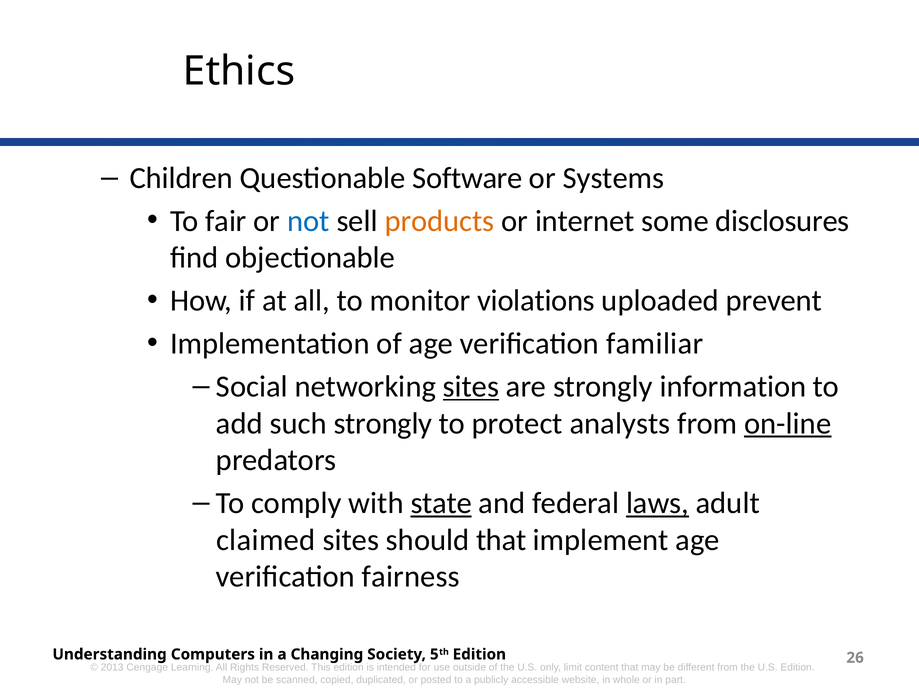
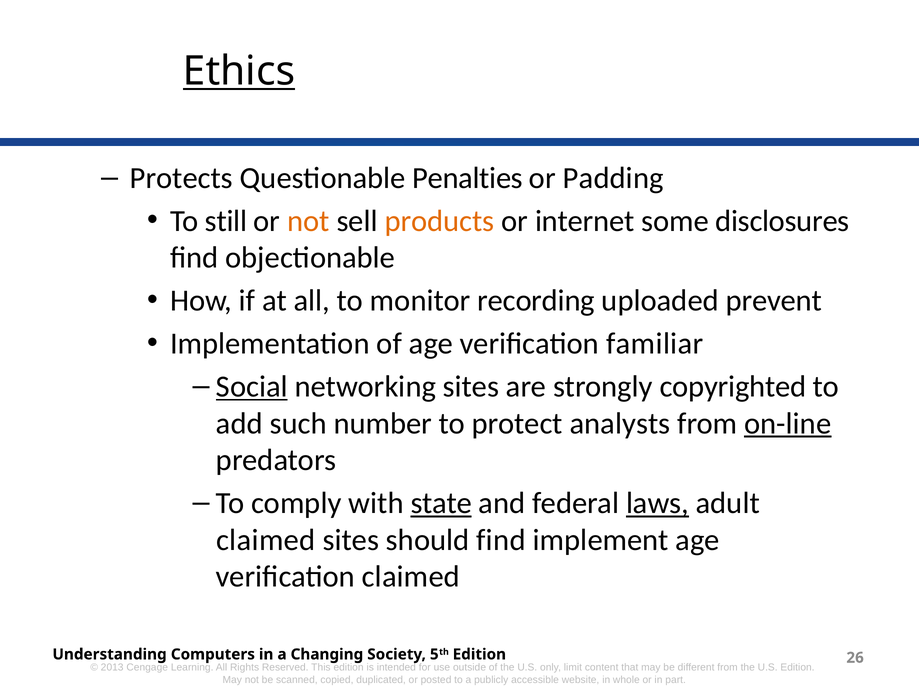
Ethics underline: none -> present (239, 71)
Children: Children -> Protects (181, 178)
Software: Software -> Penalties (468, 178)
Systems: Systems -> Padding (613, 178)
fair: fair -> still (226, 221)
not colour: blue -> orange (308, 221)
violations: violations -> recording (536, 300)
Social underline: none -> present (252, 386)
sites underline: present -> none (471, 386)
information: information -> copyrighted (733, 386)
such strongly: strongly -> number (383, 423)
should that: that -> find (501, 539)
verification fairness: fairness -> claimed (411, 576)
